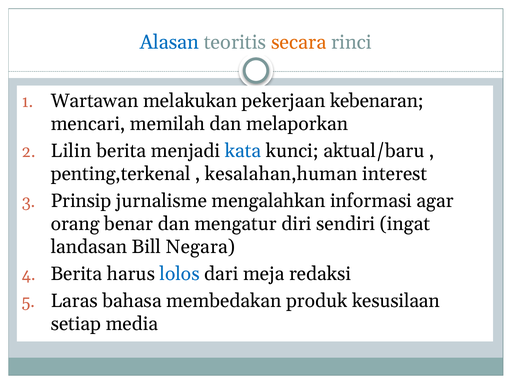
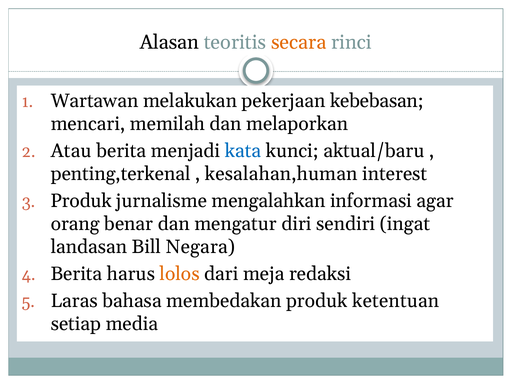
Alasan colour: blue -> black (169, 42)
kebenaran: kebenaran -> kebebasan (377, 101)
Lilin: Lilin -> Atau (71, 151)
Prinsip: Prinsip -> Produk (81, 201)
lolos colour: blue -> orange (180, 274)
kesusilaan: kesusilaan -> ketentuan (396, 301)
